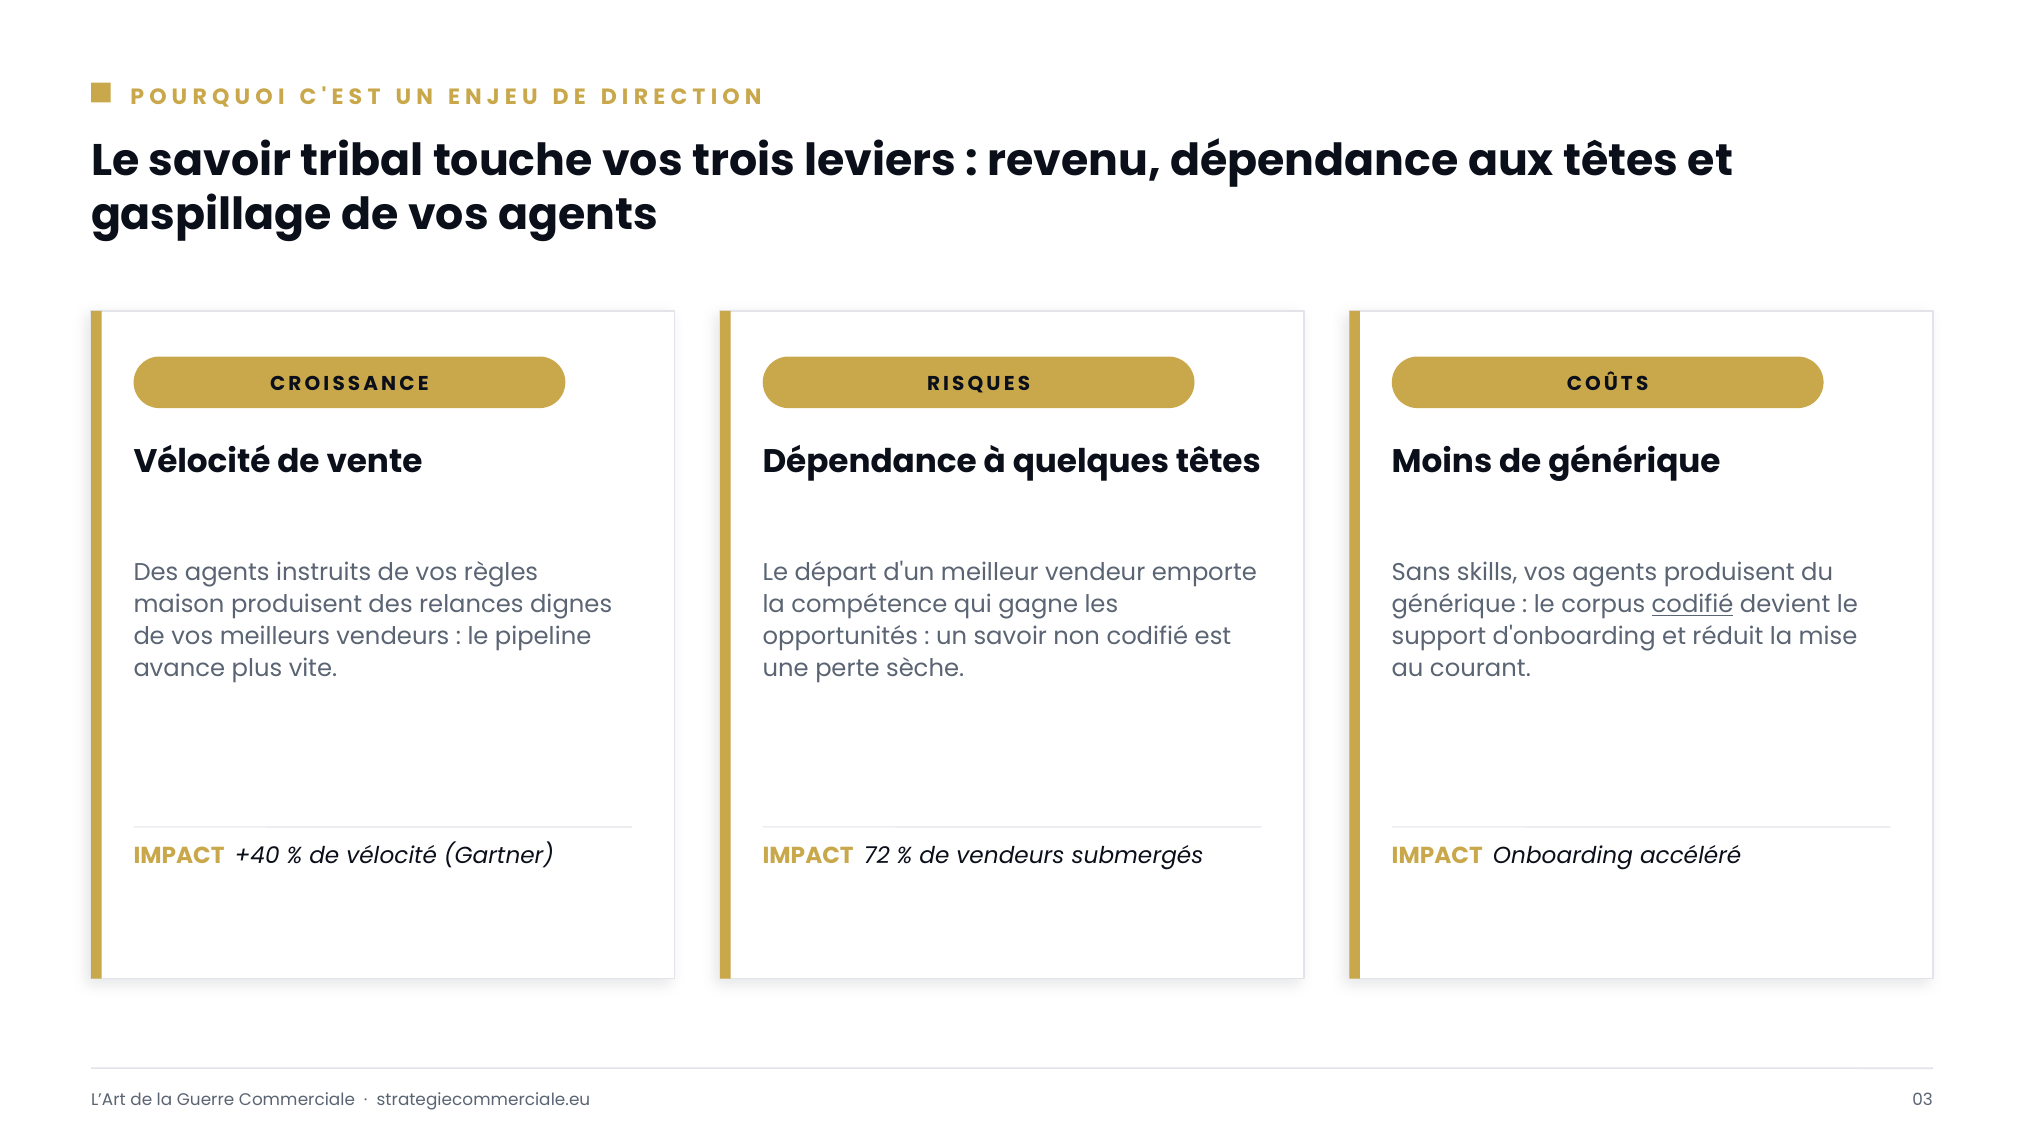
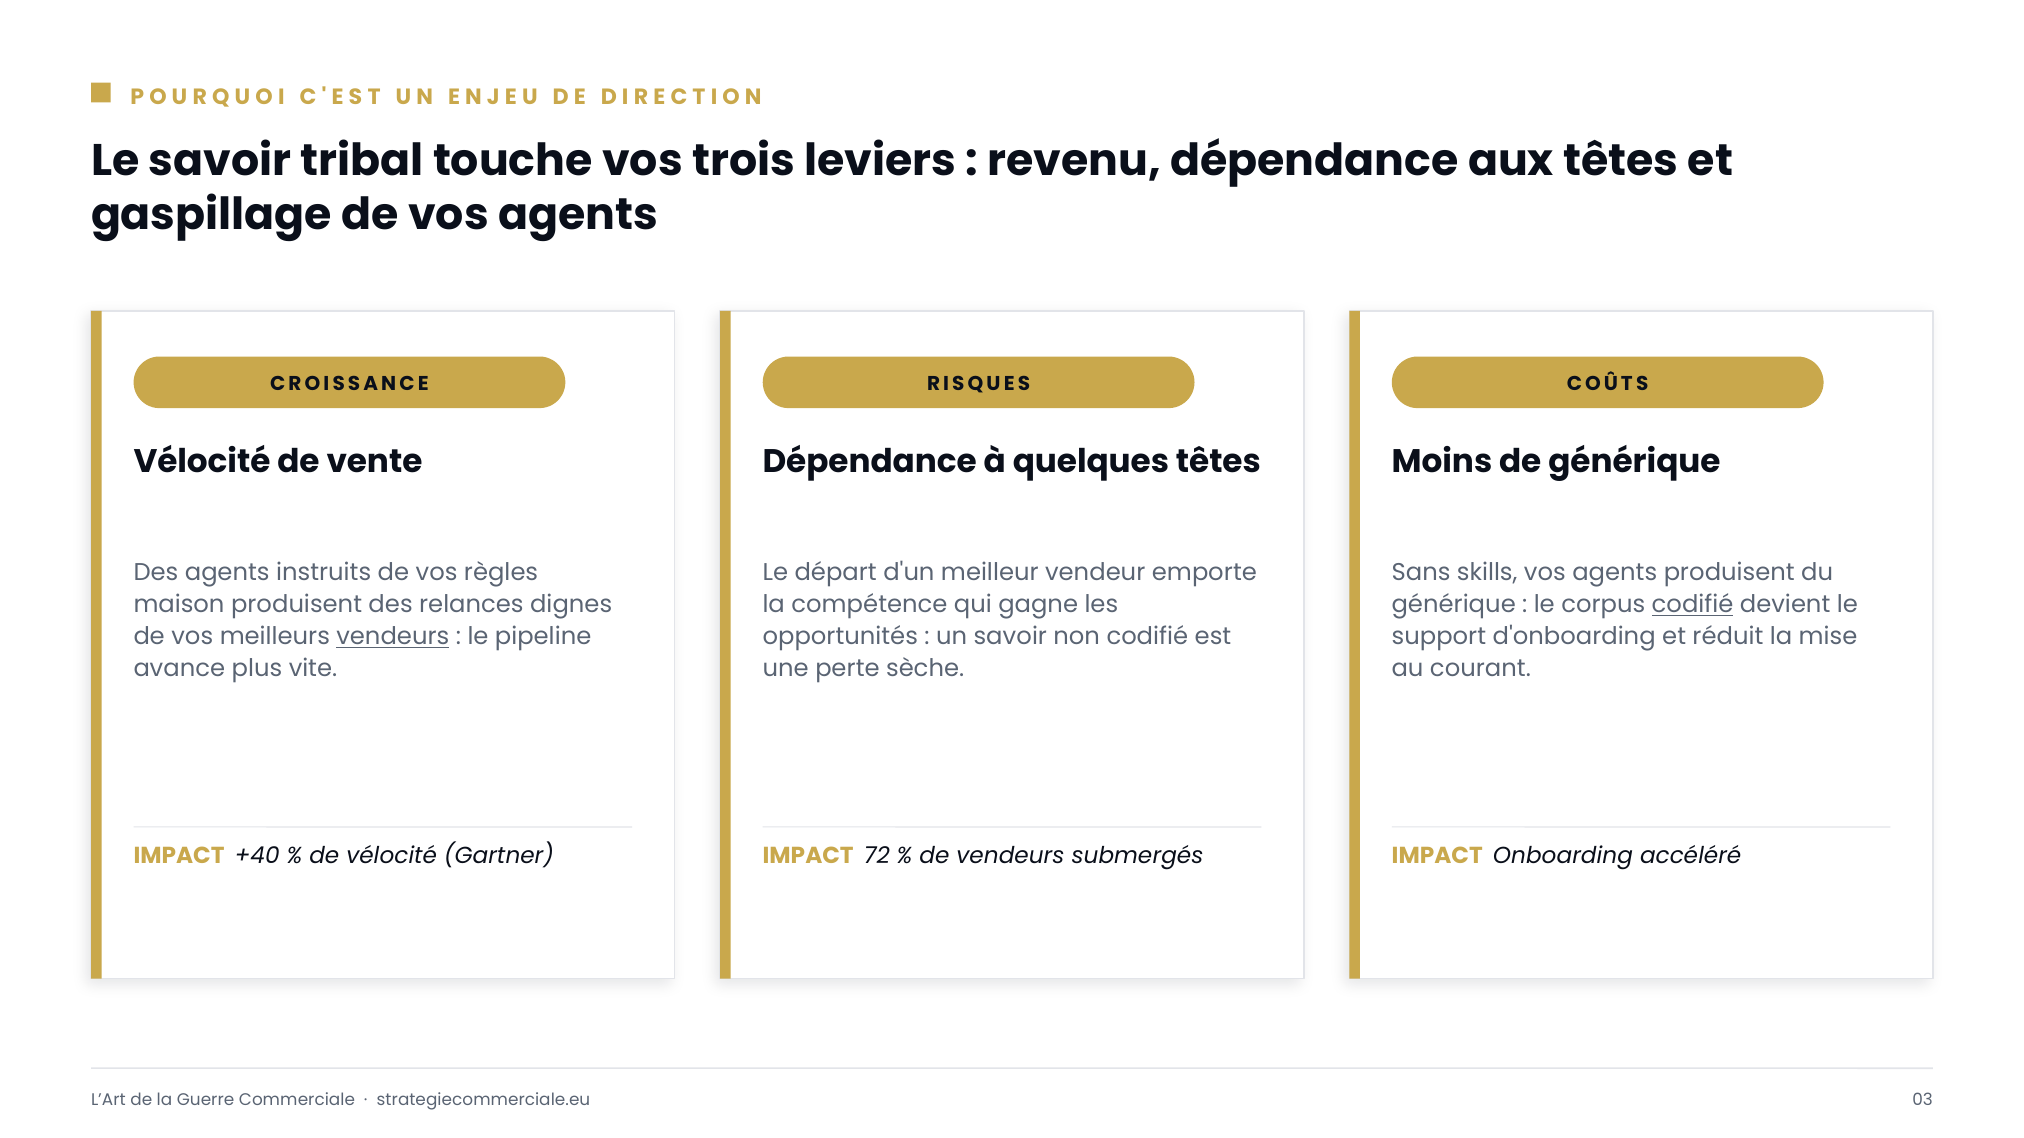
vendeurs underline: none -> present (393, 637)
